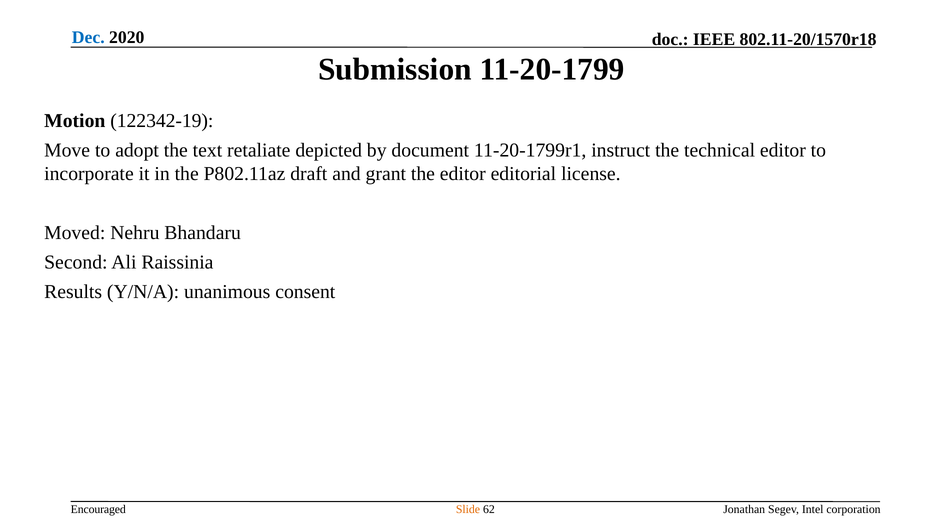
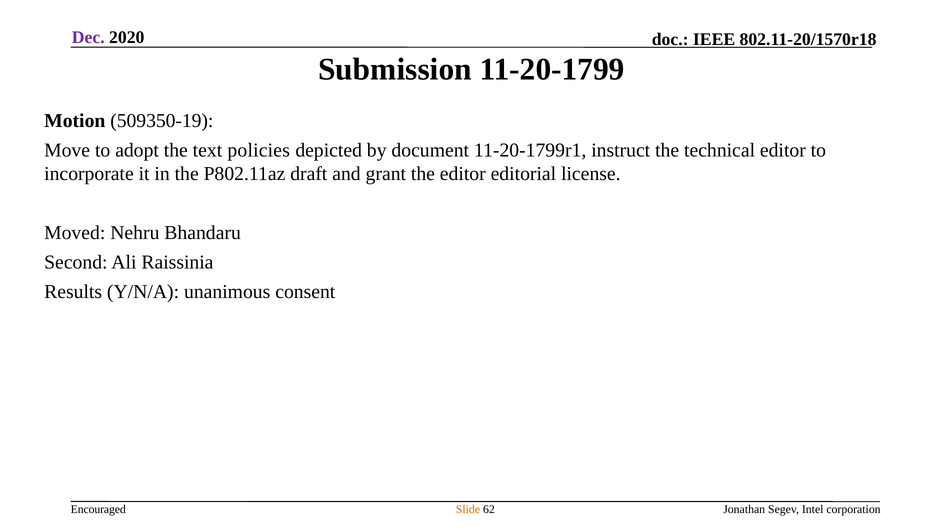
Dec colour: blue -> purple (88, 37)
122342-19: 122342-19 -> 509350-19 (162, 120)
retaliate: retaliate -> policies (259, 150)
